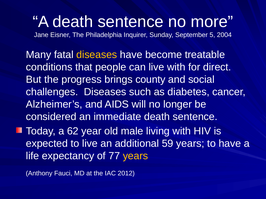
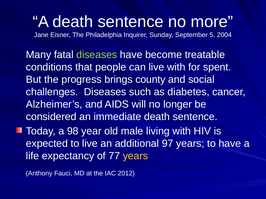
diseases colour: yellow -> light green (97, 55)
direct: direct -> spent (217, 67)
62: 62 -> 98 (73, 131)
59: 59 -> 97 (168, 144)
